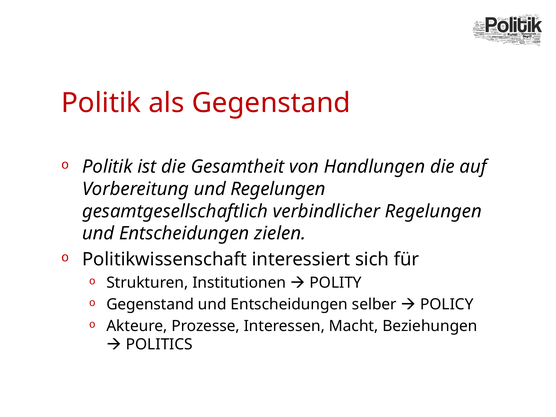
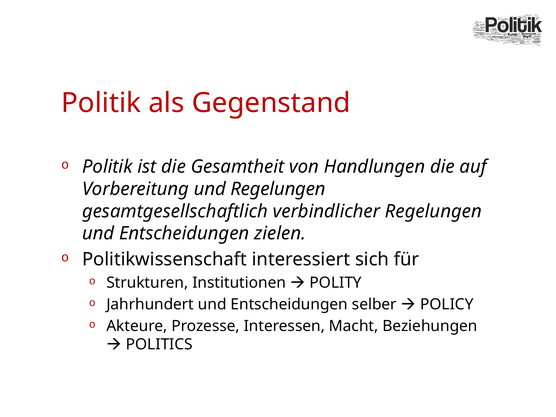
Gegenstand: Gegenstand -> Jahrhundert (150, 304)
